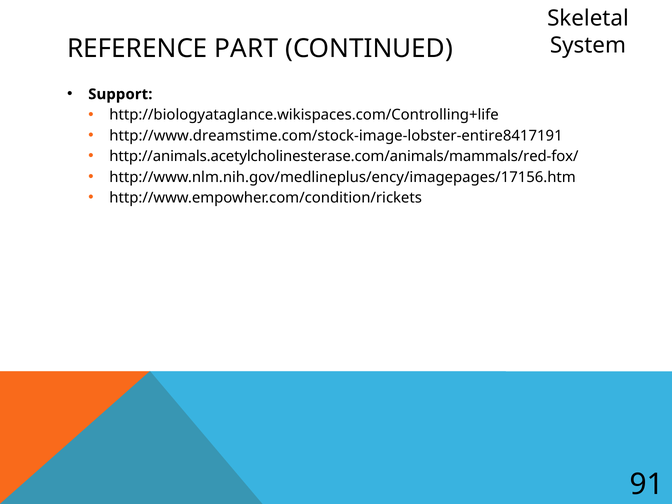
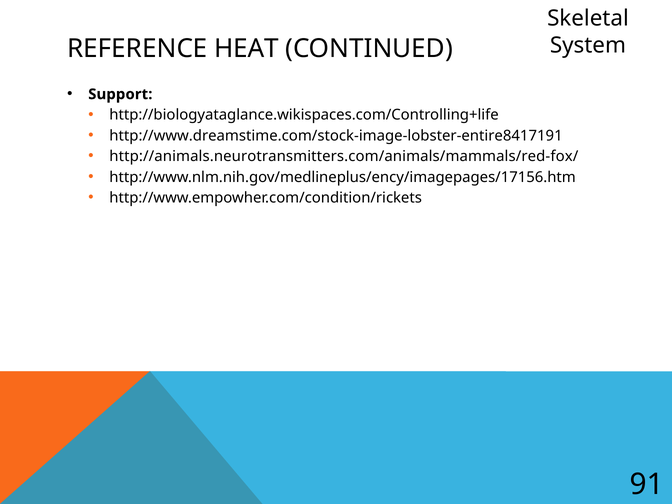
PART: PART -> HEAT (246, 49)
http://animals.acetylcholinesterase.com/animals/mammals/red-fox/: http://animals.acetylcholinesterase.com/animals/mammals/red-fox/ -> http://animals.neurotransmitters.com/animals/mammals/red-fox/ (344, 156)
